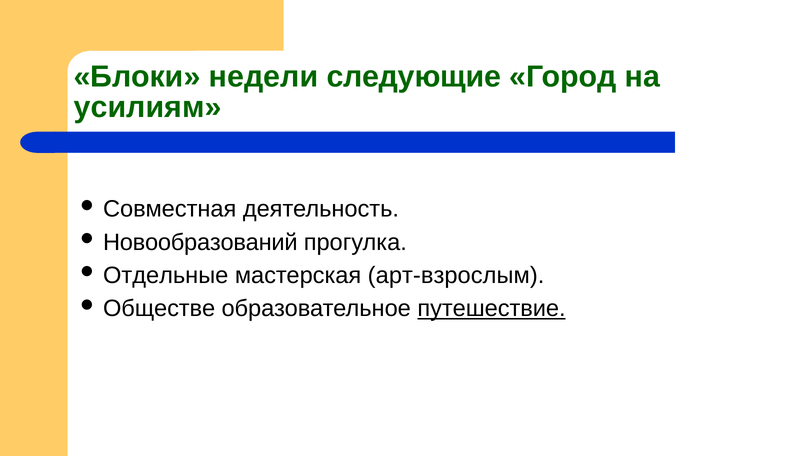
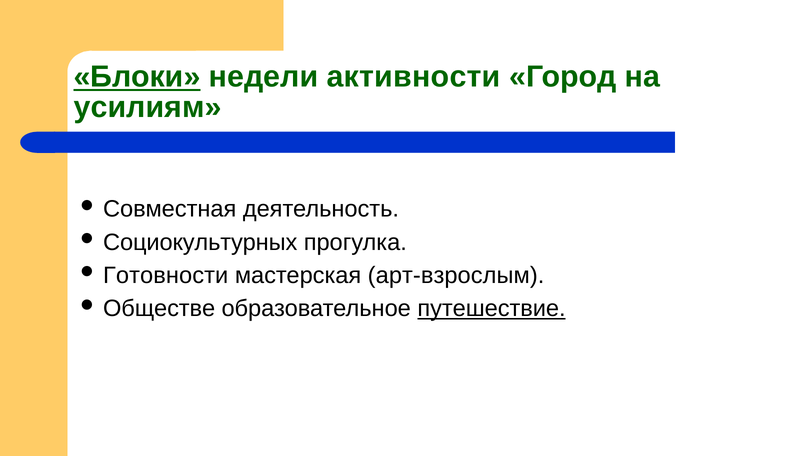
Блоки underline: none -> present (137, 77)
следующие: следующие -> активности (414, 77)
Новообразований: Новообразований -> Социокультурных (200, 242)
Отдельные: Отдельные -> Готовности (166, 275)
